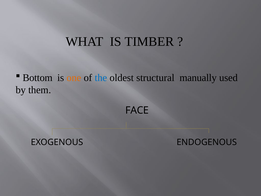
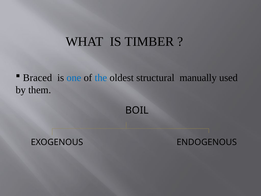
Bottom: Bottom -> Braced (37, 78)
one colour: orange -> blue (74, 78)
FACE: FACE -> BOIL (137, 110)
